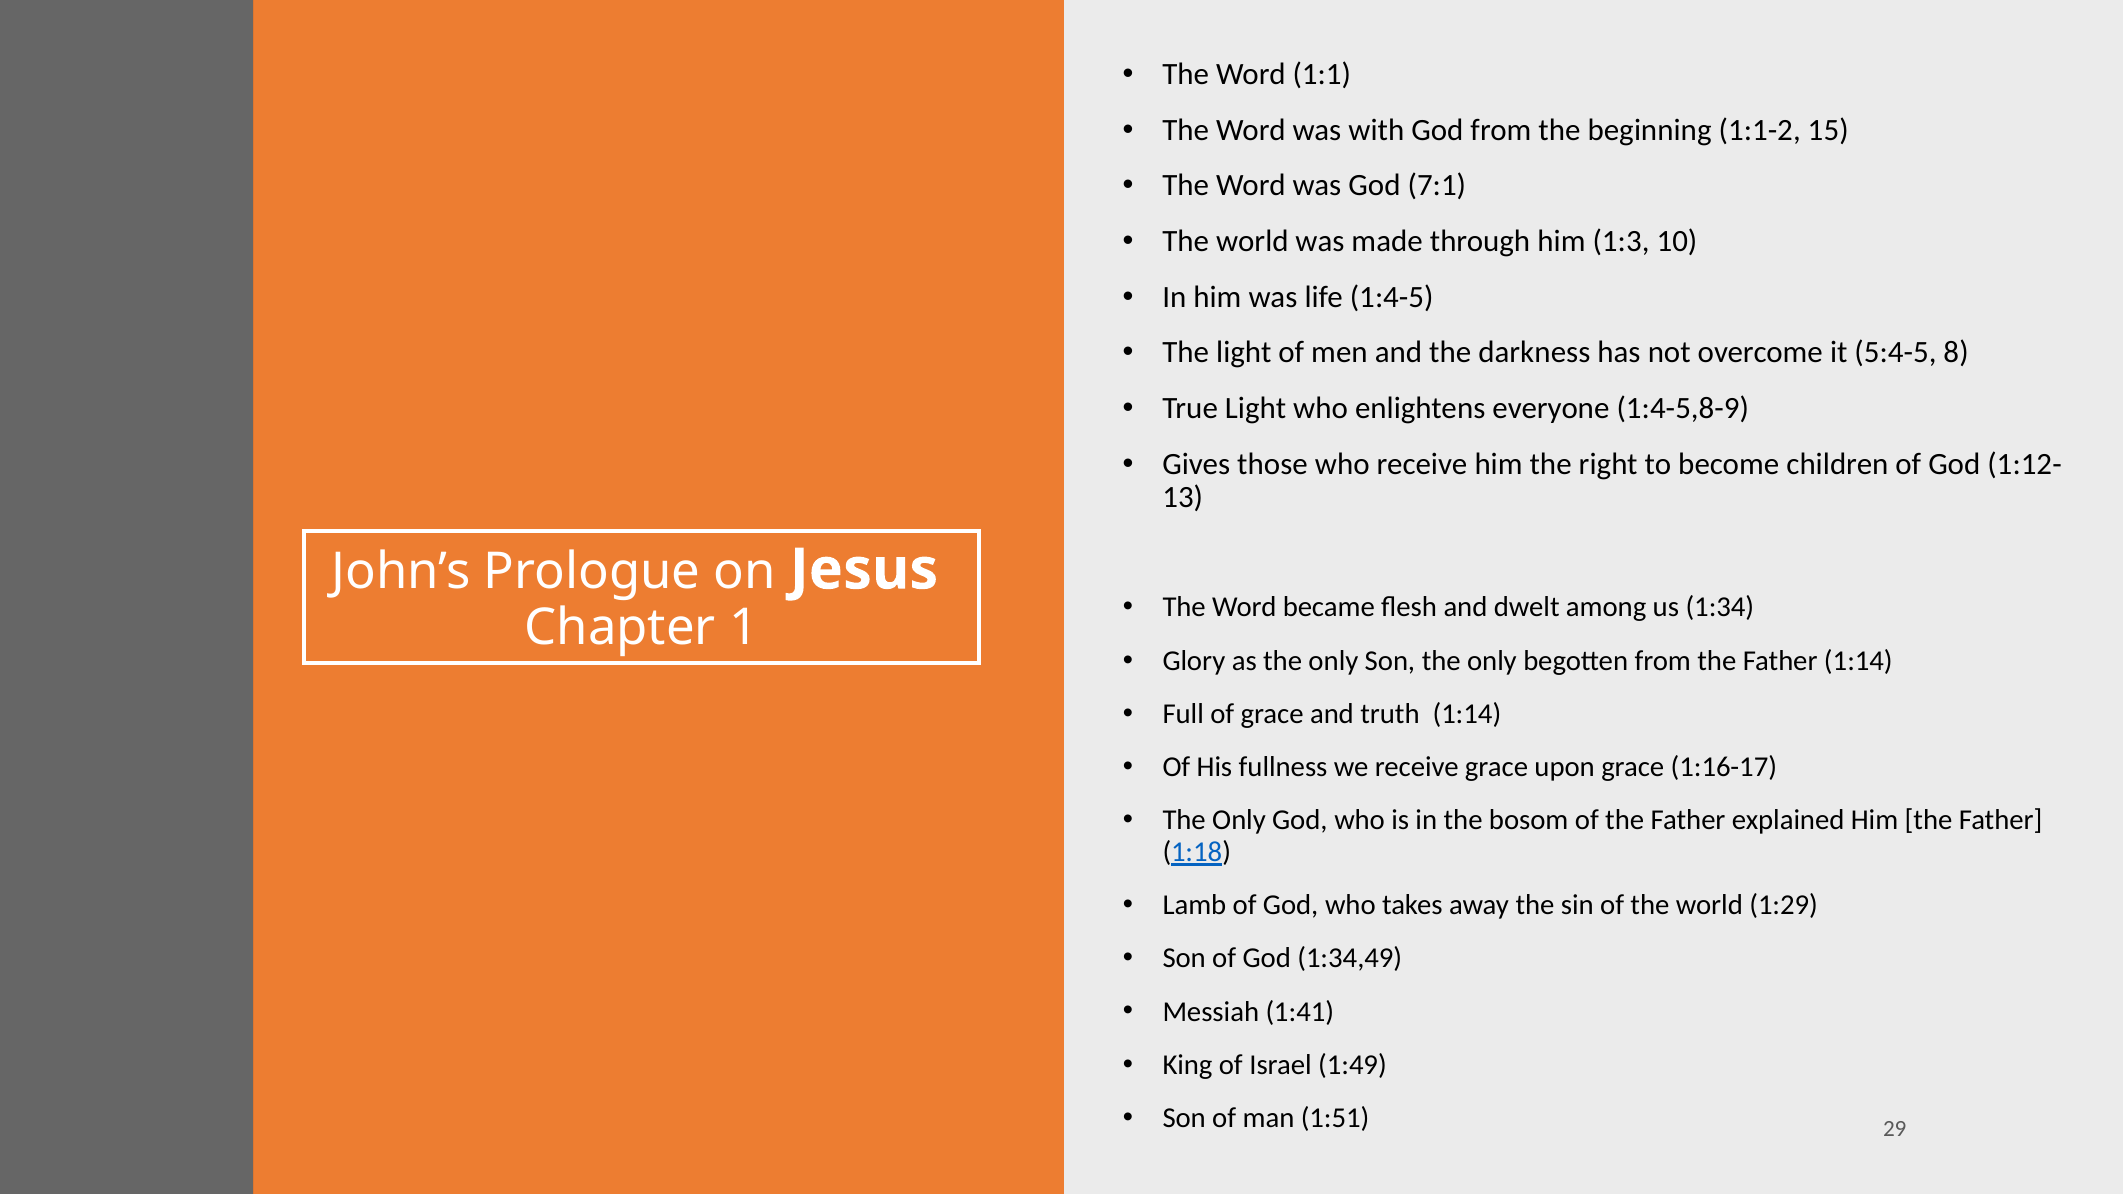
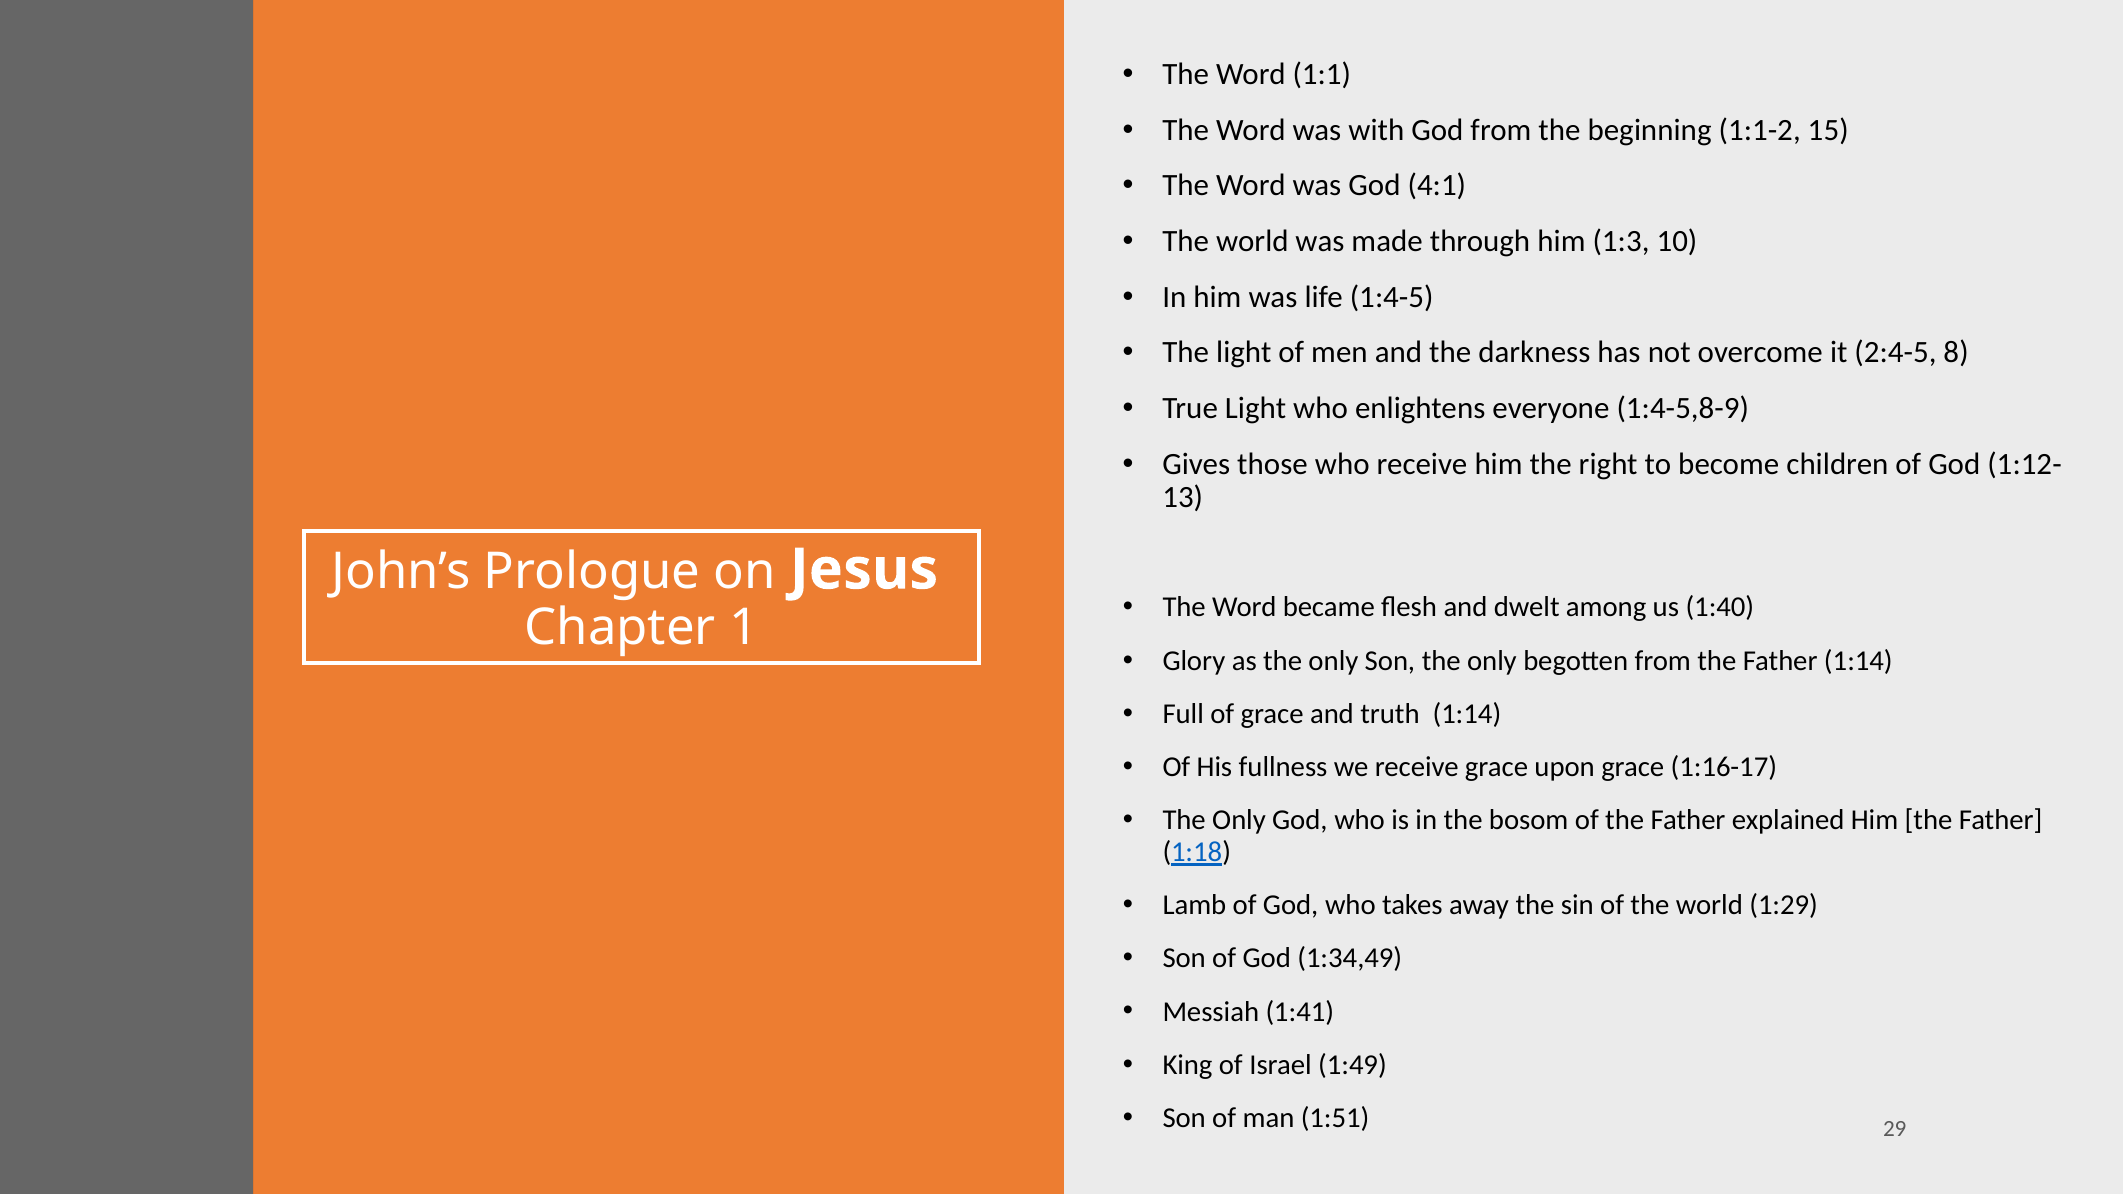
7:1: 7:1 -> 4:1 (1437, 186)
5:4-5: 5:4-5 -> 2:4-5 (1895, 353)
1:34: 1:34 -> 1:40 (1720, 608)
